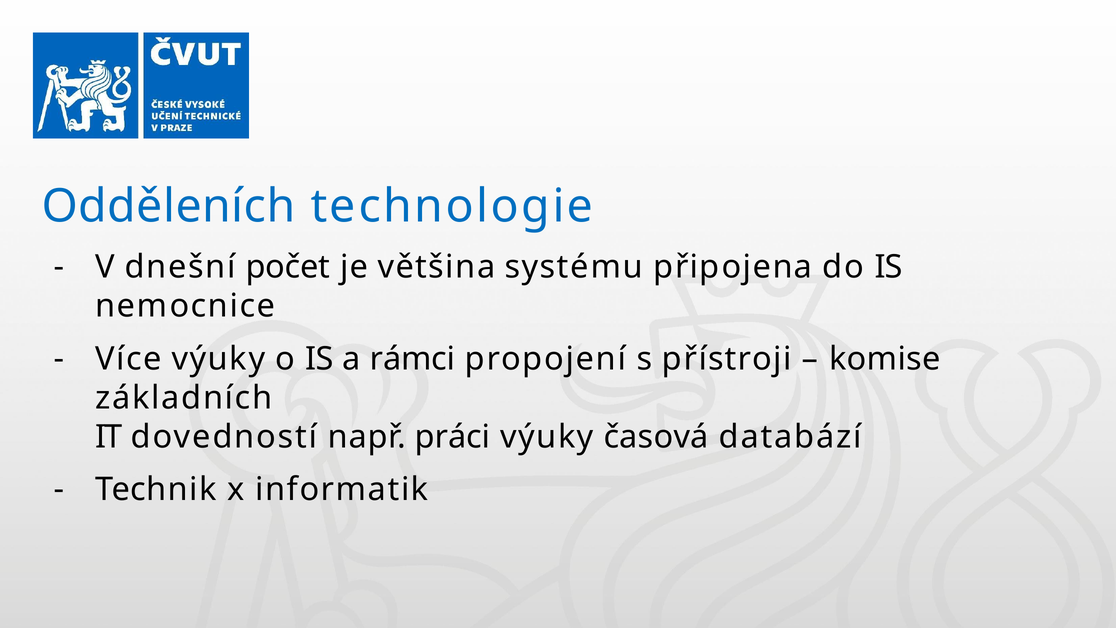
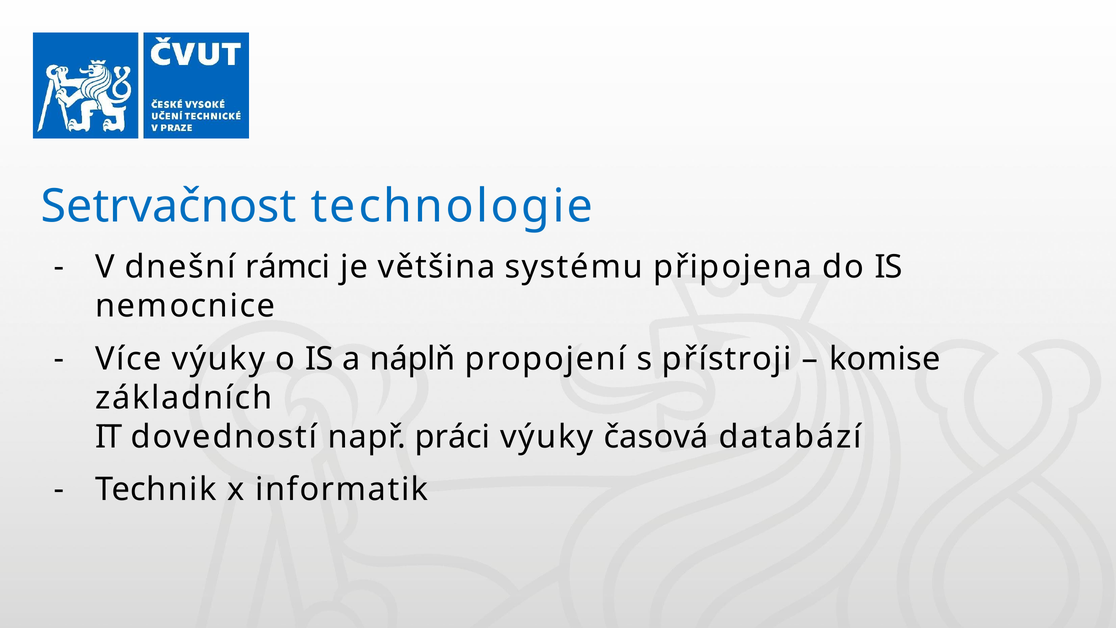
Odděleních: Odděleních -> Setrvačnost (169, 206)
počet: počet -> rámci (288, 267)
rámci: rámci -> náplň (413, 359)
